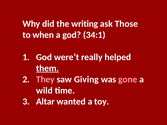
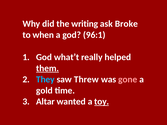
Those: Those -> Broke (126, 24)
34:1: 34:1 -> 96:1 (94, 35)
were’t: were’t -> what’t (67, 57)
They colour: pink -> light blue (45, 79)
Giving: Giving -> Threw (86, 79)
wild: wild -> gold (44, 91)
toy underline: none -> present (102, 102)
